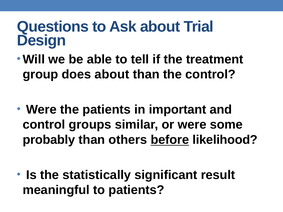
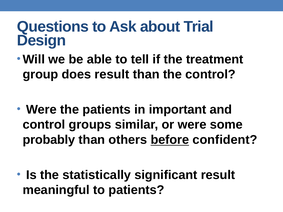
does about: about -> result (112, 74)
likelihood: likelihood -> confident (225, 140)
